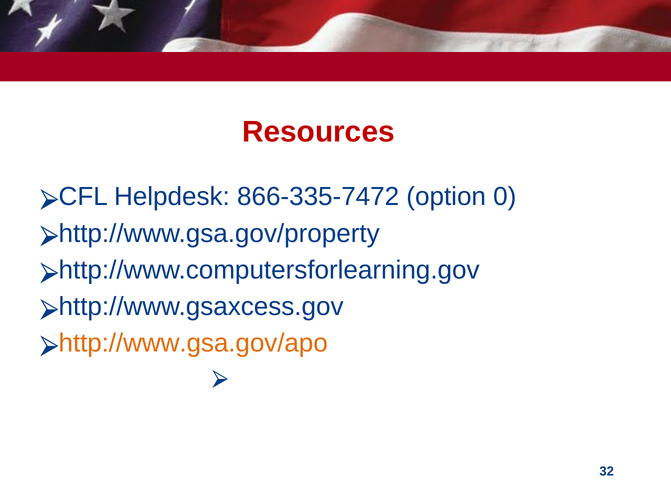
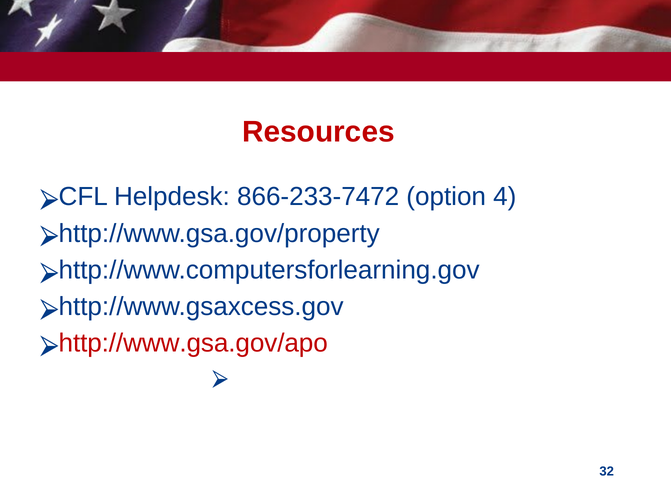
866-335-7472: 866-335-7472 -> 866-233-7472 (318, 197)
0: 0 -> 4 (505, 197)
http://www.gsa.gov/apo colour: orange -> red (193, 343)
